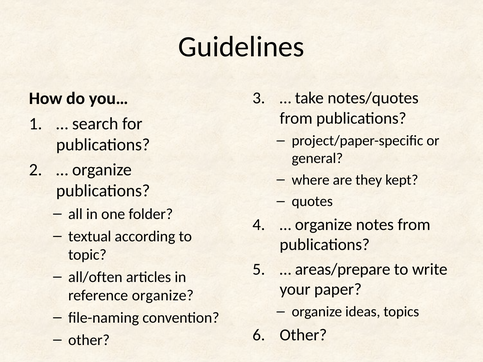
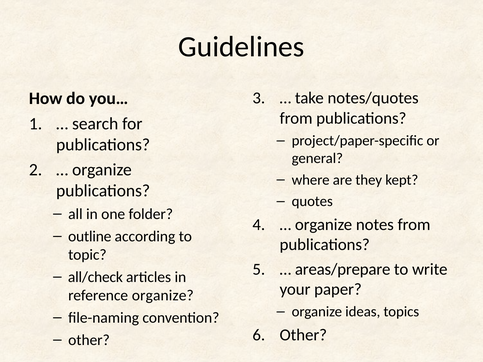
textual: textual -> outline (90, 236)
all/often: all/often -> all/check (95, 277)
